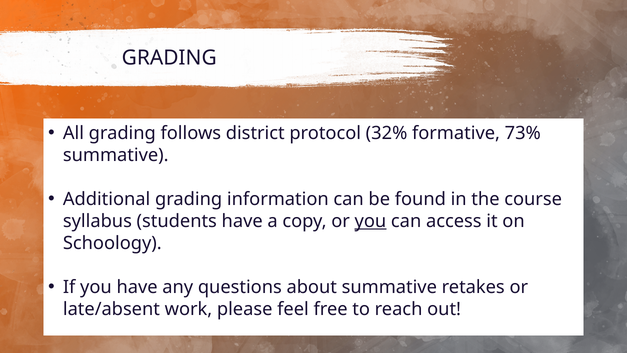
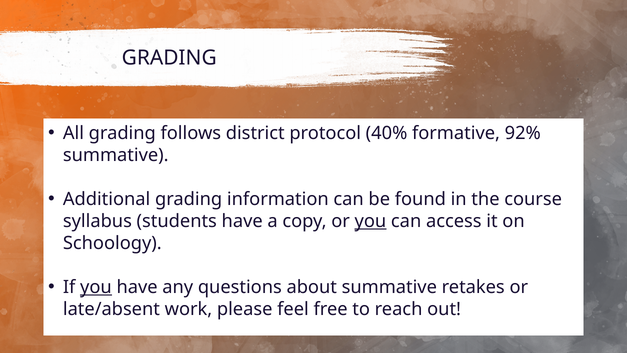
32%: 32% -> 40% (387, 133)
73%: 73% -> 92% (523, 133)
you underline: none -> present (96, 287)
